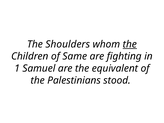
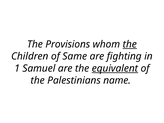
Shoulders: Shoulders -> Provisions (68, 44)
equivalent underline: none -> present (115, 68)
stood: stood -> name (117, 80)
